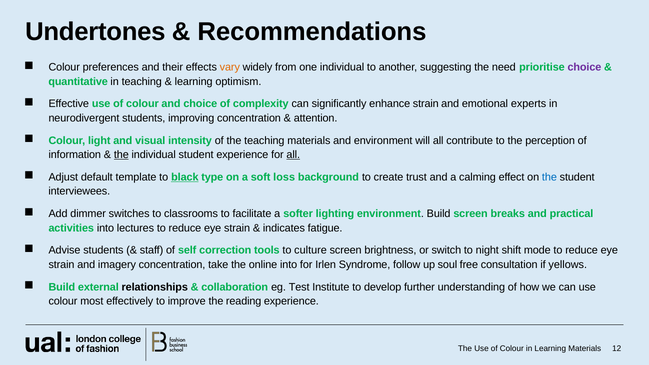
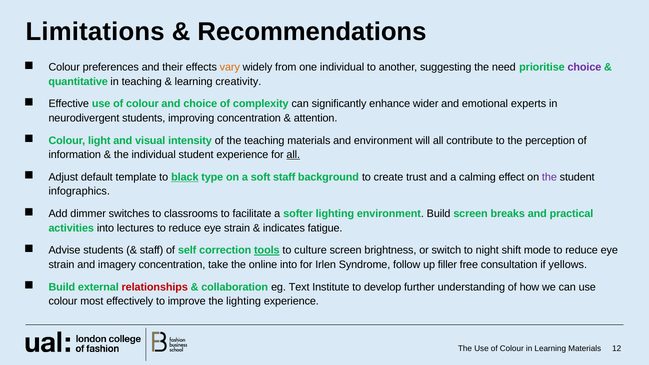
Undertones: Undertones -> Limitations (95, 32)
optimism: optimism -> creativity (238, 82)
enhance strain: strain -> wider (426, 104)
the underline: present -> none (121, 155)
soft loss: loss -> staff (284, 177)
the colour: blue -> purple (549, 177)
interviewees: interviewees -> infographics (79, 191)
tools underline: none -> present (267, 250)
soul: soul -> filler (447, 265)
relationships colour: black -> red (155, 287)
Test: Test -> Text (299, 287)
the reading: reading -> lighting (244, 301)
